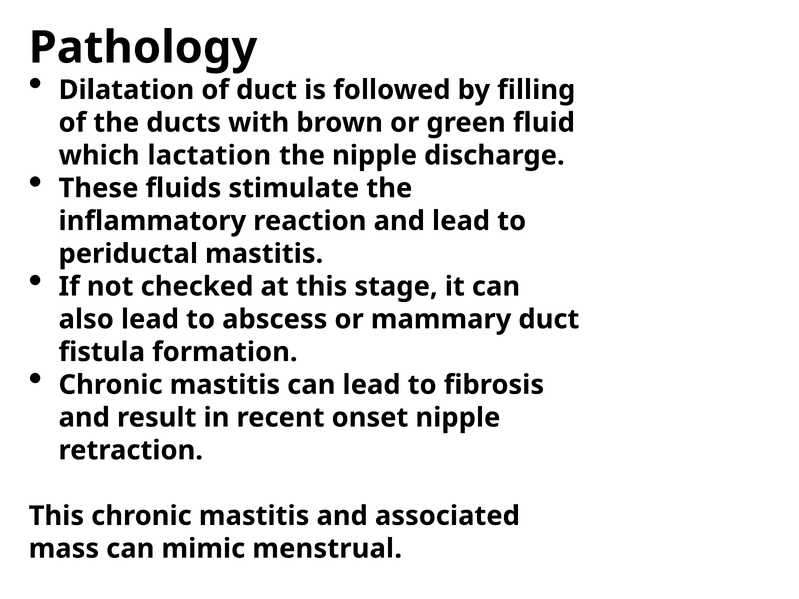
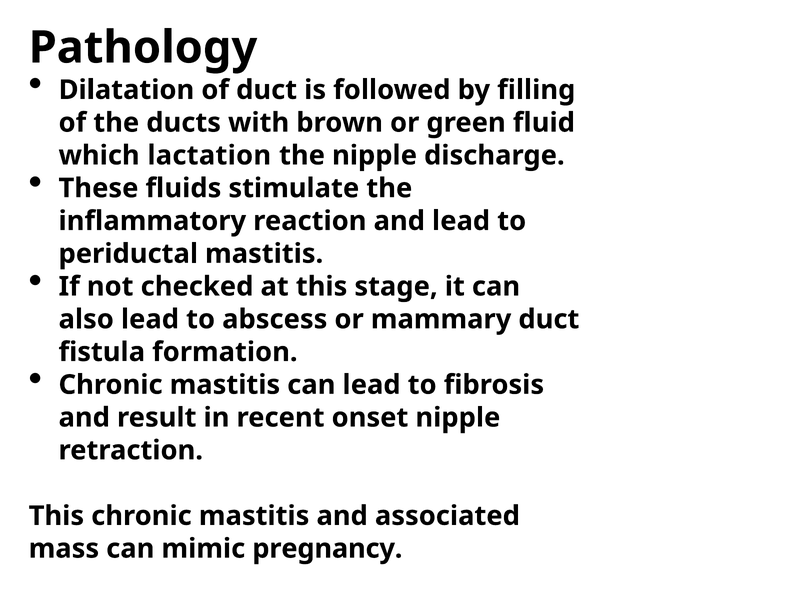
menstrual: menstrual -> pregnancy (327, 549)
